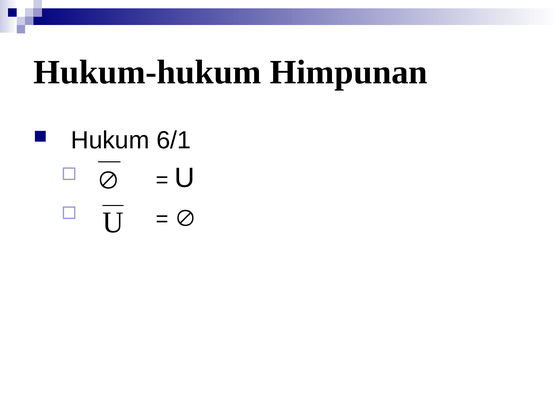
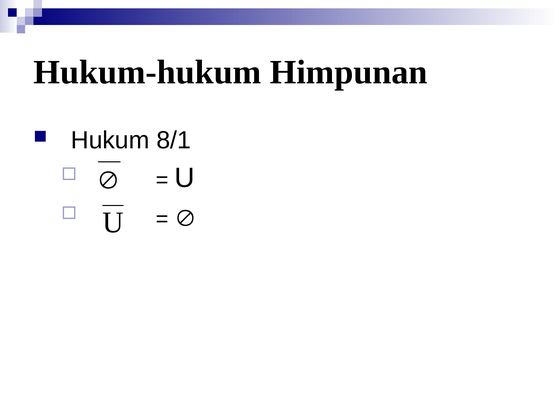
6/1: 6/1 -> 8/1 (174, 141)
